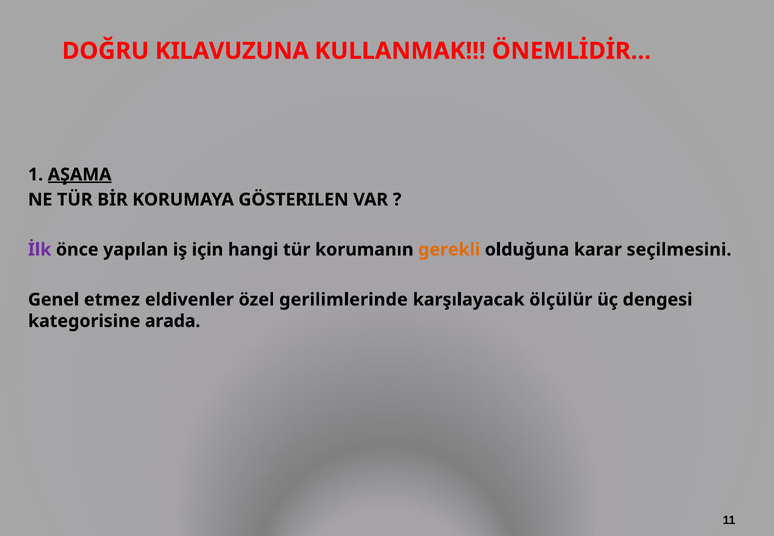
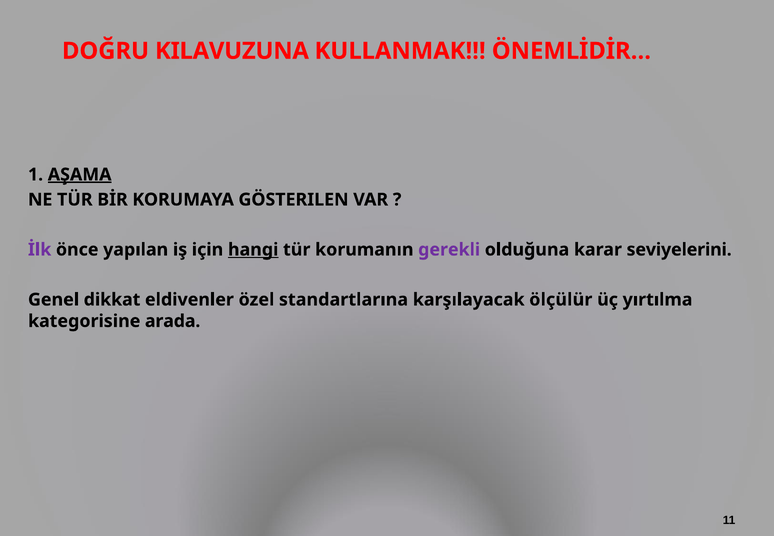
hangi underline: none -> present (253, 250)
gerekli colour: orange -> purple (449, 250)
seçilmesini: seçilmesini -> seviyelerini (679, 250)
etmez: etmez -> dikkat (112, 300)
gerilimlerinde: gerilimlerinde -> standartlarına (343, 300)
dengesi: dengesi -> yırtılma (658, 300)
